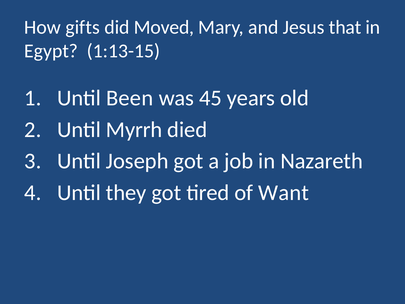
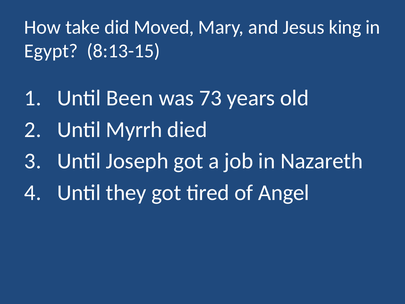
gifts: gifts -> take (83, 27)
that: that -> king (345, 27)
1:13-15: 1:13-15 -> 8:13-15 (123, 51)
45: 45 -> 73 (211, 98)
Want: Want -> Angel (284, 193)
